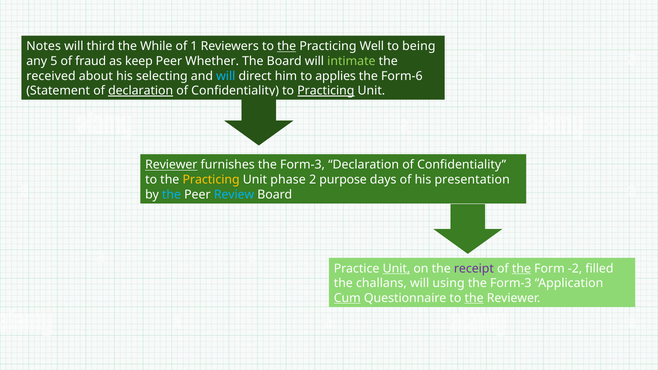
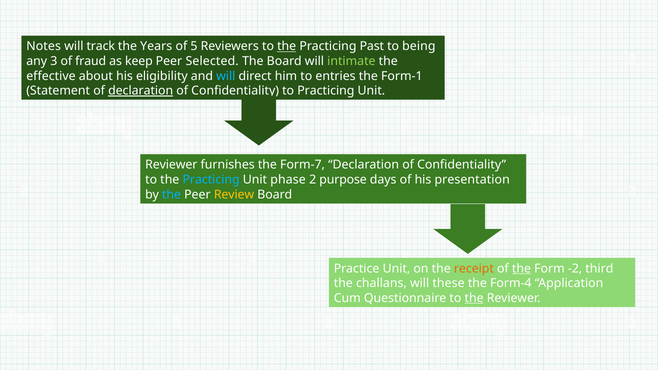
third: third -> track (101, 46)
While: While -> Years (156, 46)
1: 1 -> 5 (194, 46)
Well: Well -> Past (372, 46)
5: 5 -> 3 (54, 61)
Whether: Whether -> Selected (212, 61)
received: received -> effective (51, 76)
selecting: selecting -> eligibility (162, 76)
applies: applies -> entries (336, 76)
Form-6: Form-6 -> Form-1 (402, 76)
Practicing underline: present -> none (326, 91)
Reviewer underline: present -> none (171, 165)
furnishes the Form-3: Form-3 -> Form-7 (303, 165)
Practicing colour: yellow -> light blue (211, 180)
Review colour: light blue -> yellow (234, 195)
Unit underline: present -> none (396, 269)
receipt colour: purple -> orange (474, 269)
filled: filled -> third (599, 269)
using: using -> these (449, 283)
Form-3: Form-3 -> Form-4 (511, 283)
Cum underline: present -> none (347, 298)
